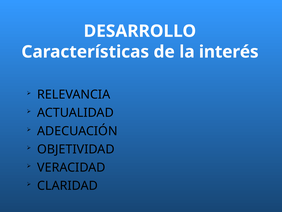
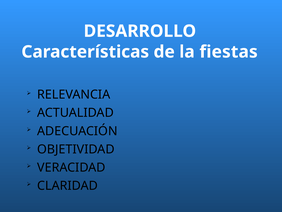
interés: interés -> fiestas (229, 52)
